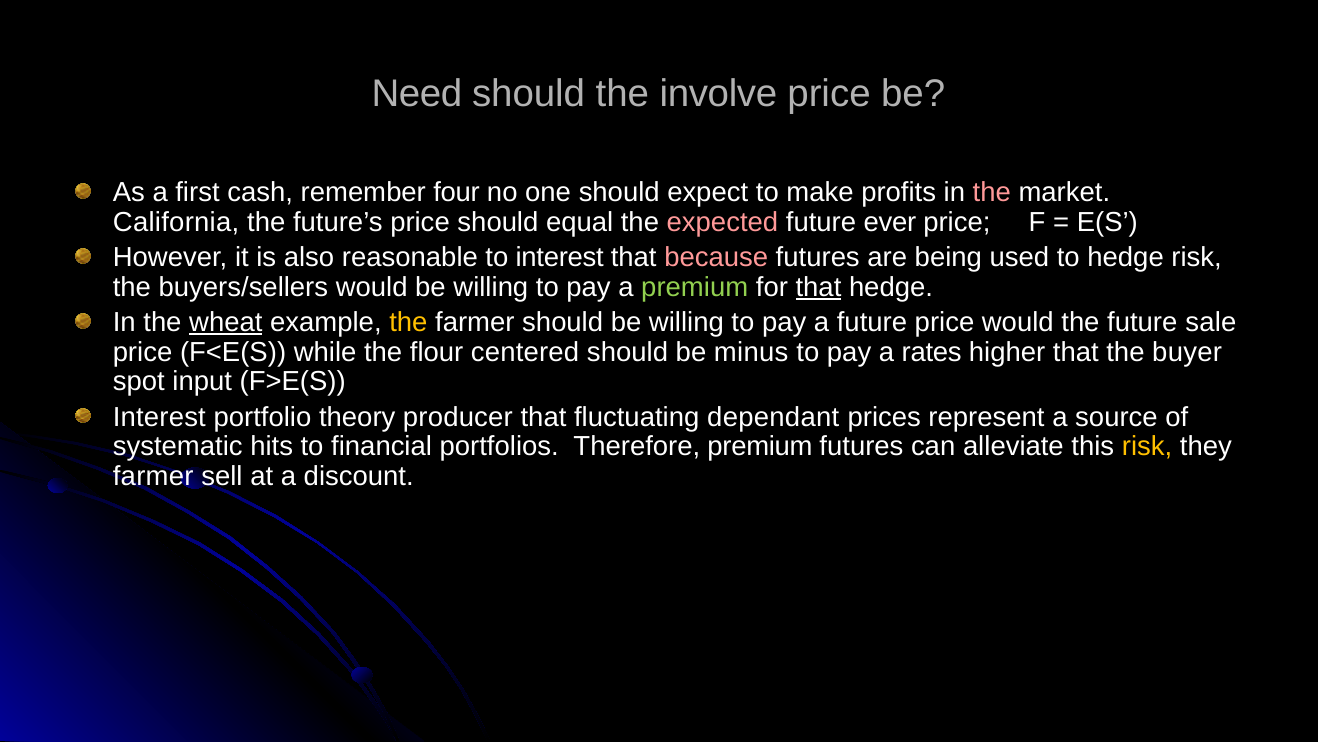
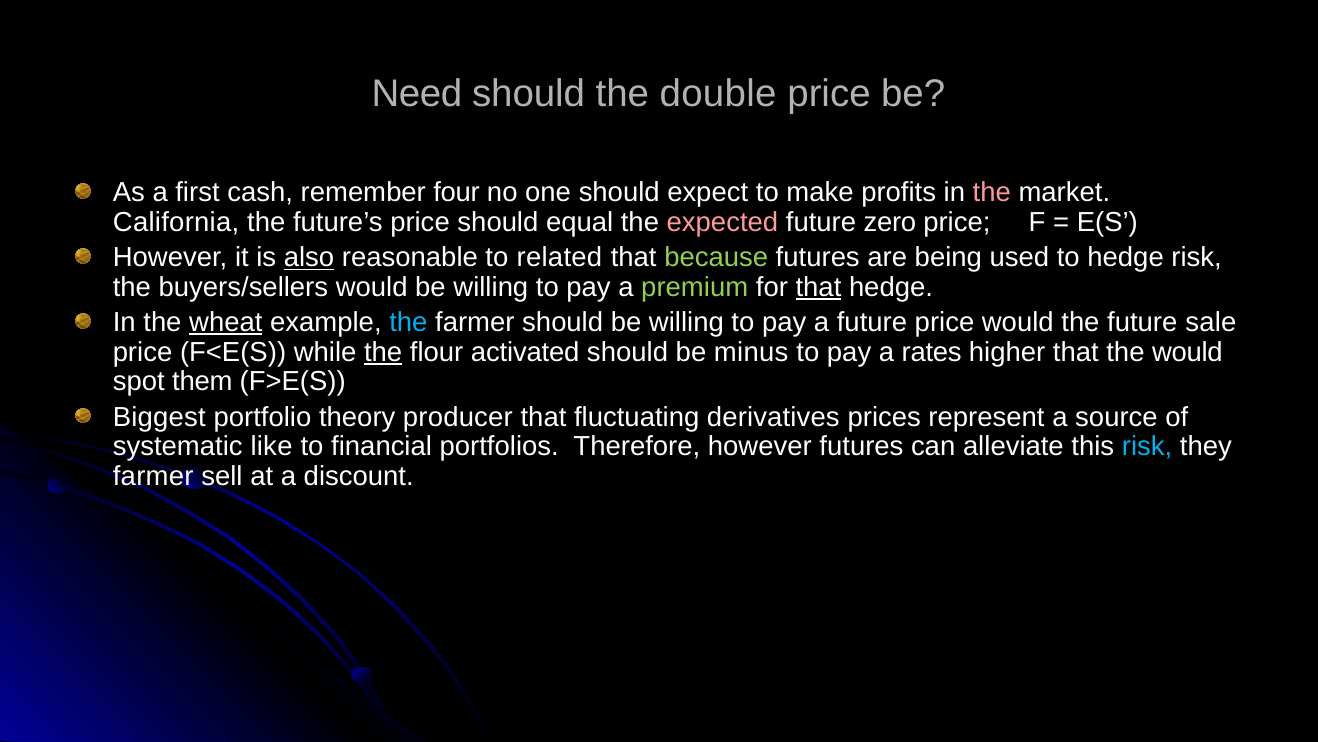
involve: involve -> double (718, 94)
ever: ever -> zero (890, 222)
also underline: none -> present (309, 257)
to interest: interest -> related (559, 257)
because colour: pink -> light green (716, 257)
the colour: yellow -> light blue (408, 322)
the underline: none -> present (383, 352)
centered: centered -> activated (525, 352)
the buyer: buyer -> would (1187, 352)
input: input -> them (202, 382)
Interest: Interest -> Biggest (159, 417)
dependant: dependant -> derivatives (773, 417)
hits: hits -> like (272, 446)
Therefore premium: premium -> however (760, 446)
risk colour: yellow -> light blue (1147, 446)
